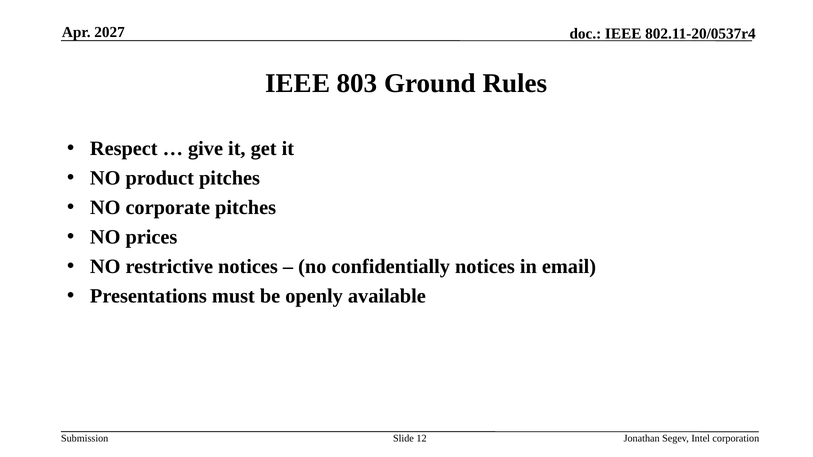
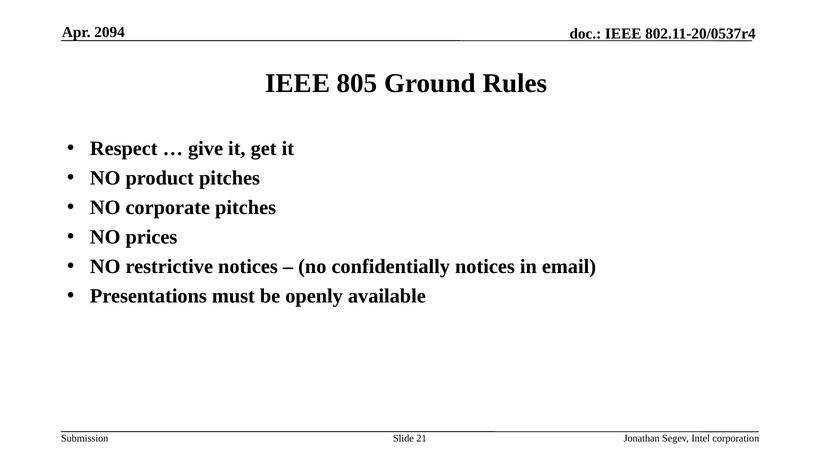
2027: 2027 -> 2094 (110, 32)
803: 803 -> 805 (357, 83)
12: 12 -> 21 (422, 439)
